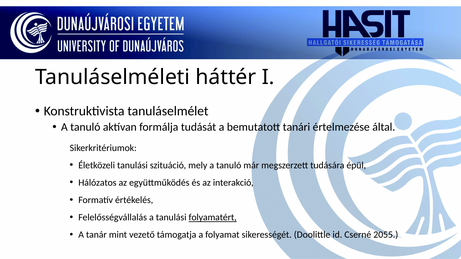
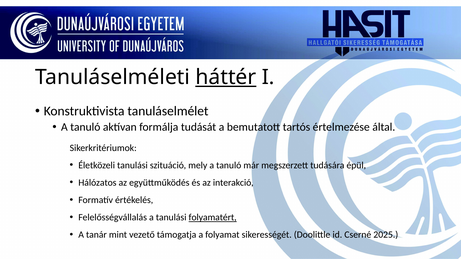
háttér underline: none -> present (226, 77)
tanári: tanári -> tartós (297, 127)
2055: 2055 -> 2025 (386, 235)
